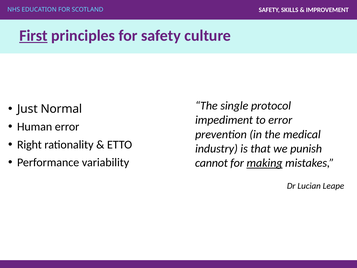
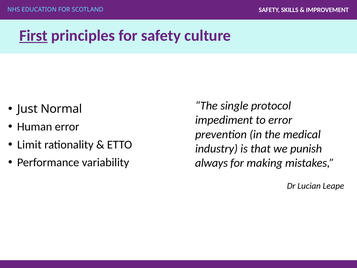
Right: Right -> Limit (29, 144)
cannot: cannot -> always (211, 163)
making underline: present -> none (265, 163)
